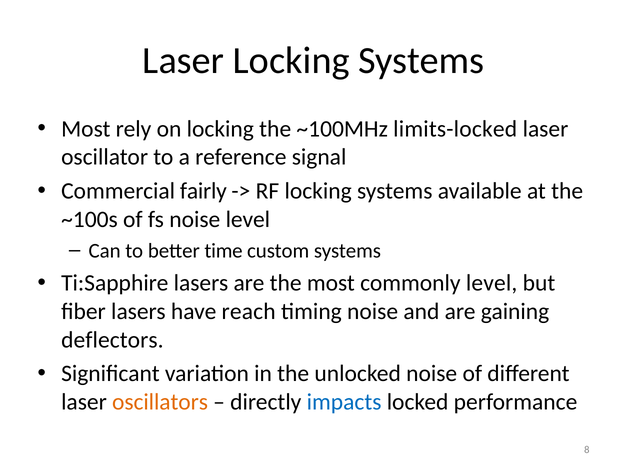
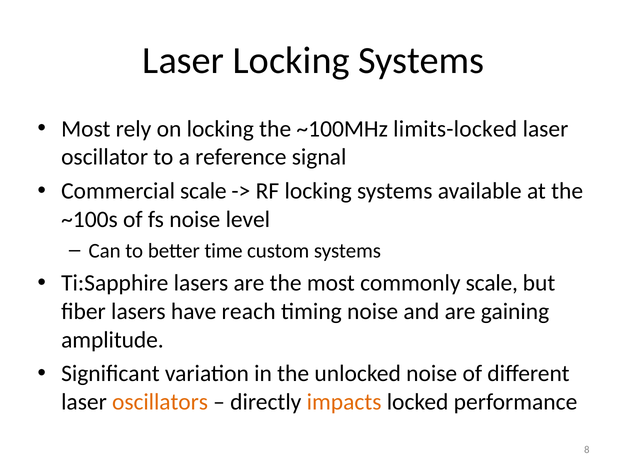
Commercial fairly: fairly -> scale (203, 191)
commonly level: level -> scale (492, 283)
deflectors: deflectors -> amplitude (112, 339)
impacts colour: blue -> orange (344, 401)
